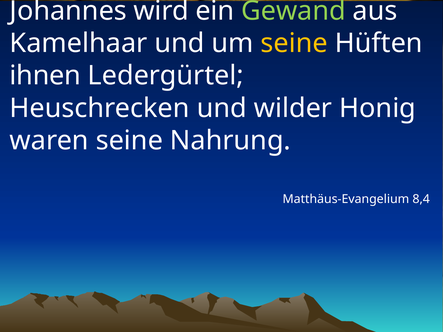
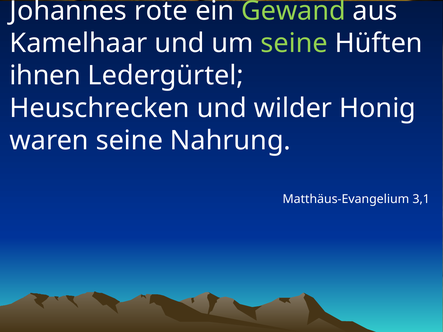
wird: wird -> rote (161, 11)
seine colour: yellow -> light green (294, 43)
8,4: 8,4 -> 3,1 (421, 199)
